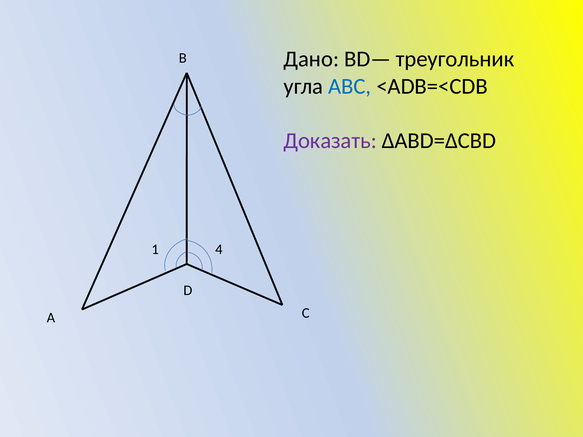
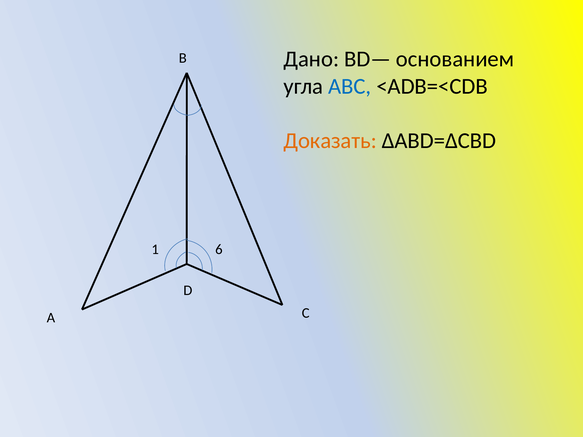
треугольник: треугольник -> основанием (455, 59)
Доказать colour: purple -> orange (330, 141)
4: 4 -> 6 (219, 249)
